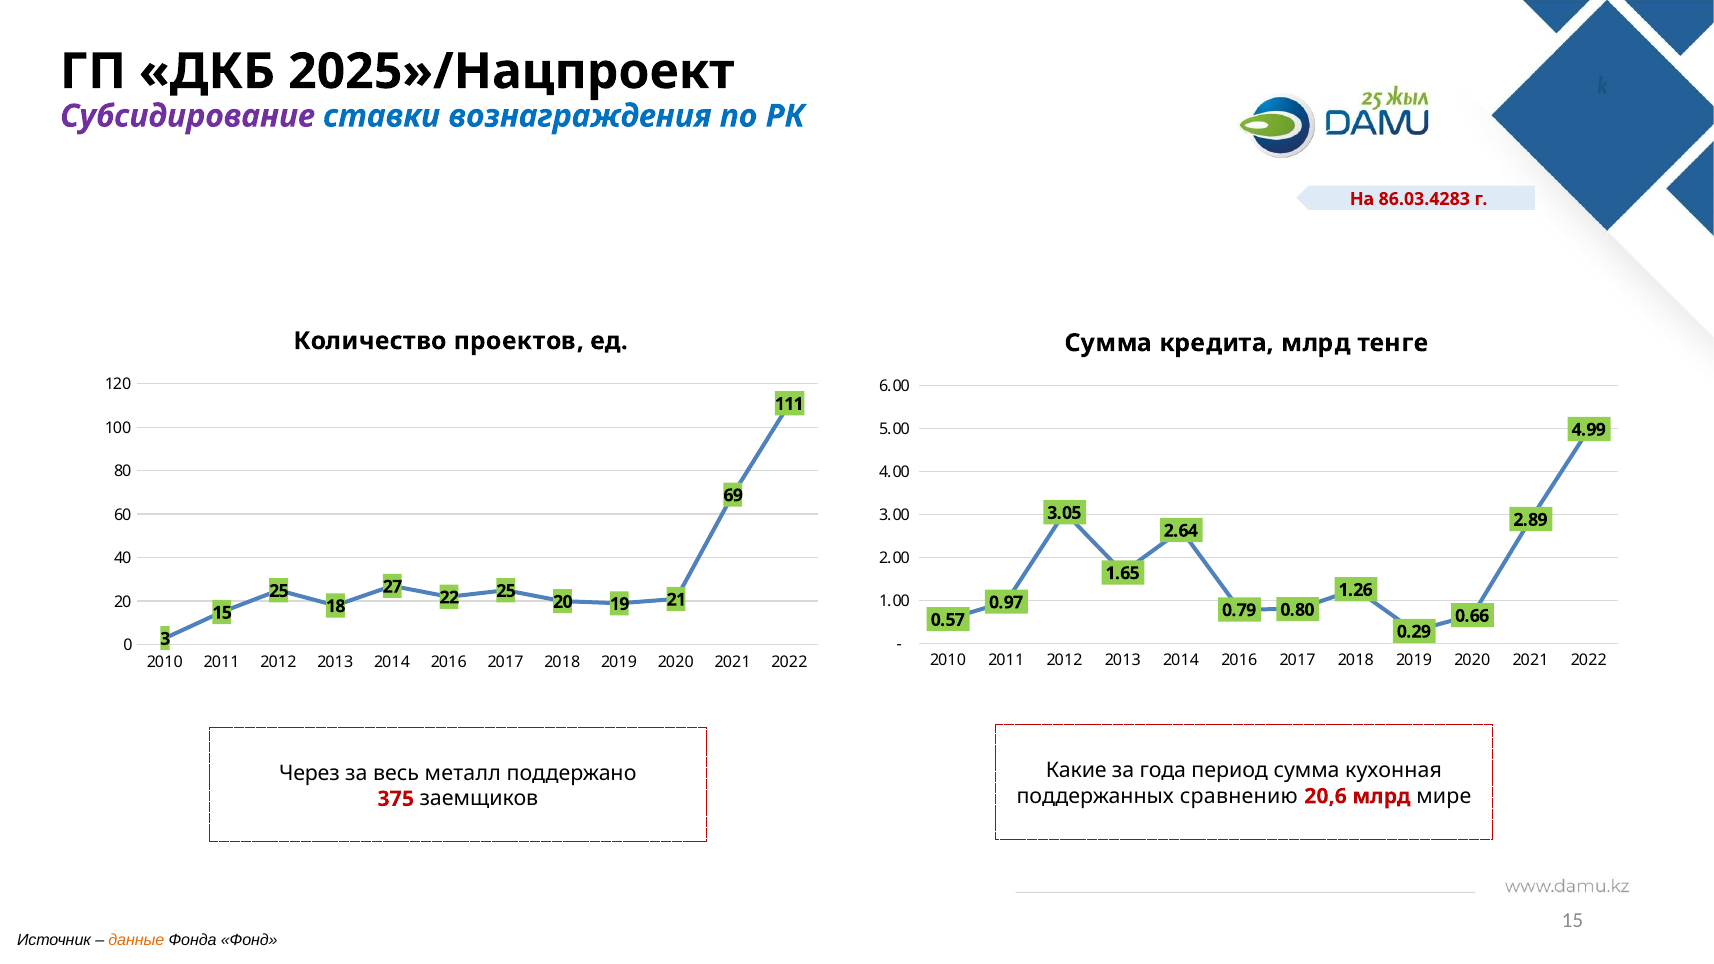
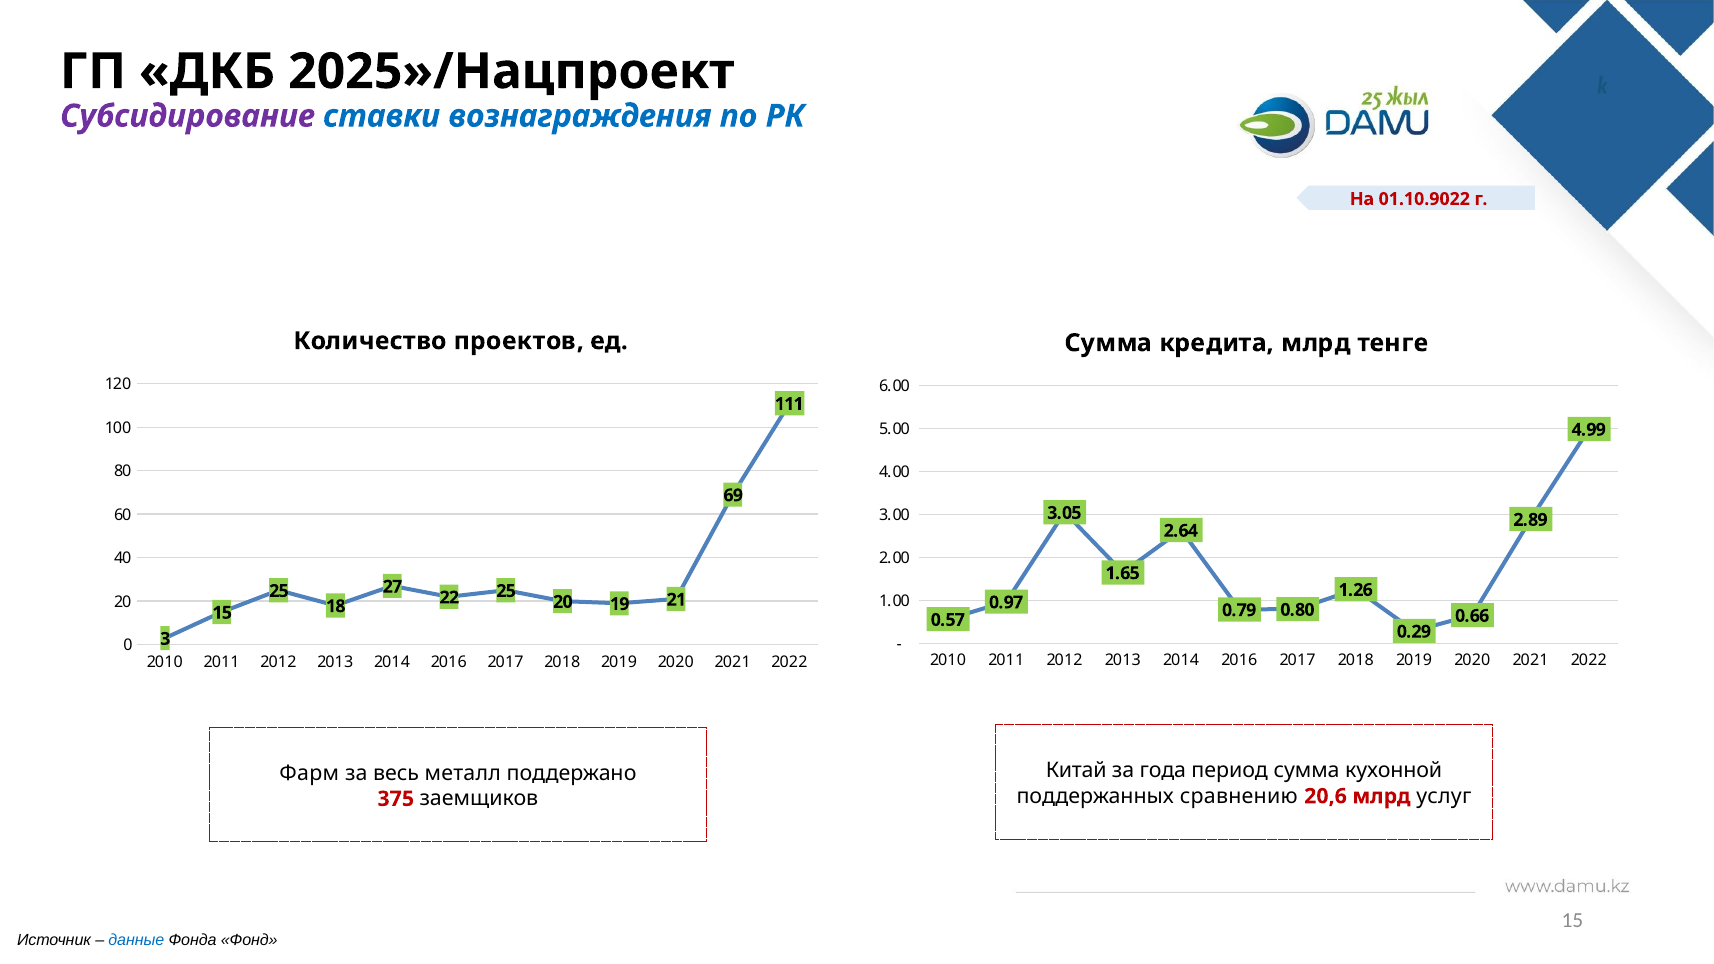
86.03.4283: 86.03.4283 -> 01.10.9022 (1424, 199)
Какие: Какие -> Китай (1076, 771)
кухонная: кухонная -> кухонной (1394, 771)
Через: Через -> Фарм (309, 773)
мире: мире -> услуг (1444, 796)
данные colour: orange -> blue (136, 940)
